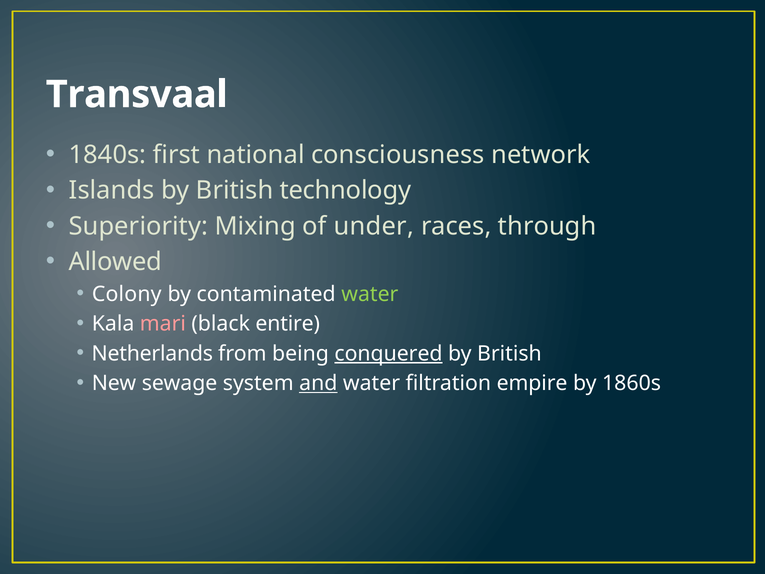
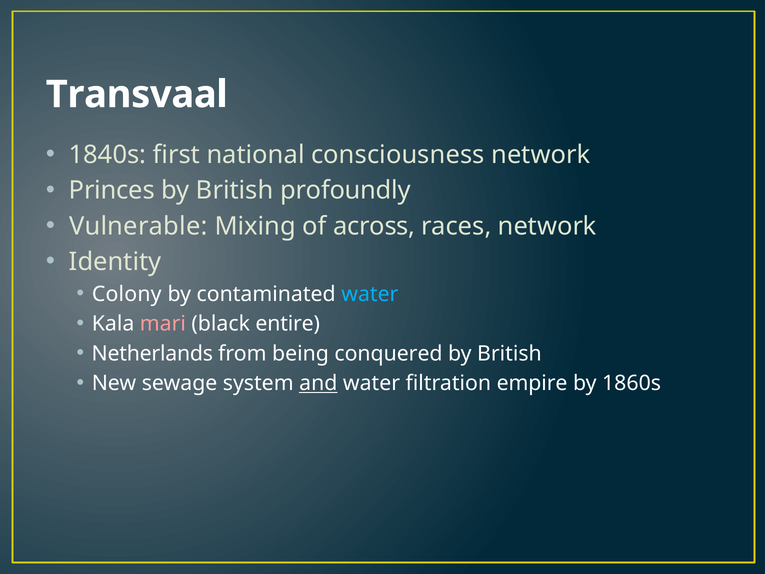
Islands: Islands -> Princes (112, 190)
technology: technology -> profoundly (345, 190)
Superiority: Superiority -> Vulnerable (138, 226)
under: under -> across (374, 226)
races through: through -> network (547, 226)
Allowed: Allowed -> Identity (115, 262)
water colour: light green -> light blue (370, 294)
conquered underline: present -> none (389, 353)
